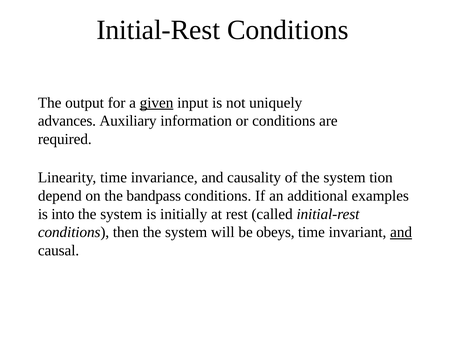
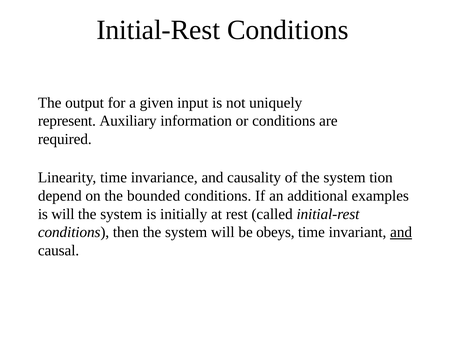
given underline: present -> none (157, 103)
advances: advances -> represent (67, 121)
bandpass: bandpass -> bounded (154, 195)
is into: into -> will (63, 214)
